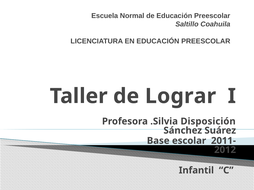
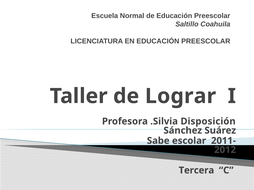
Base: Base -> Sabe (158, 141)
Infantil: Infantil -> Tercera (196, 171)
